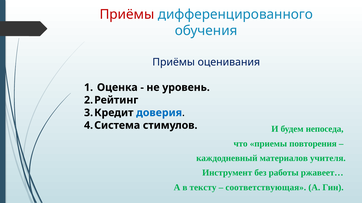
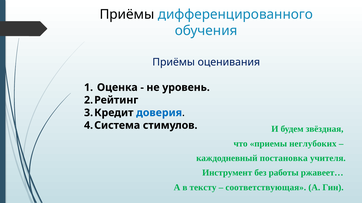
Приёмы colour: red -> black (127, 14)
непоседа: непоседа -> звёздная (325, 129)
повторения: повторения -> неглубоких (313, 144)
материалов: материалов -> постановка (284, 159)
